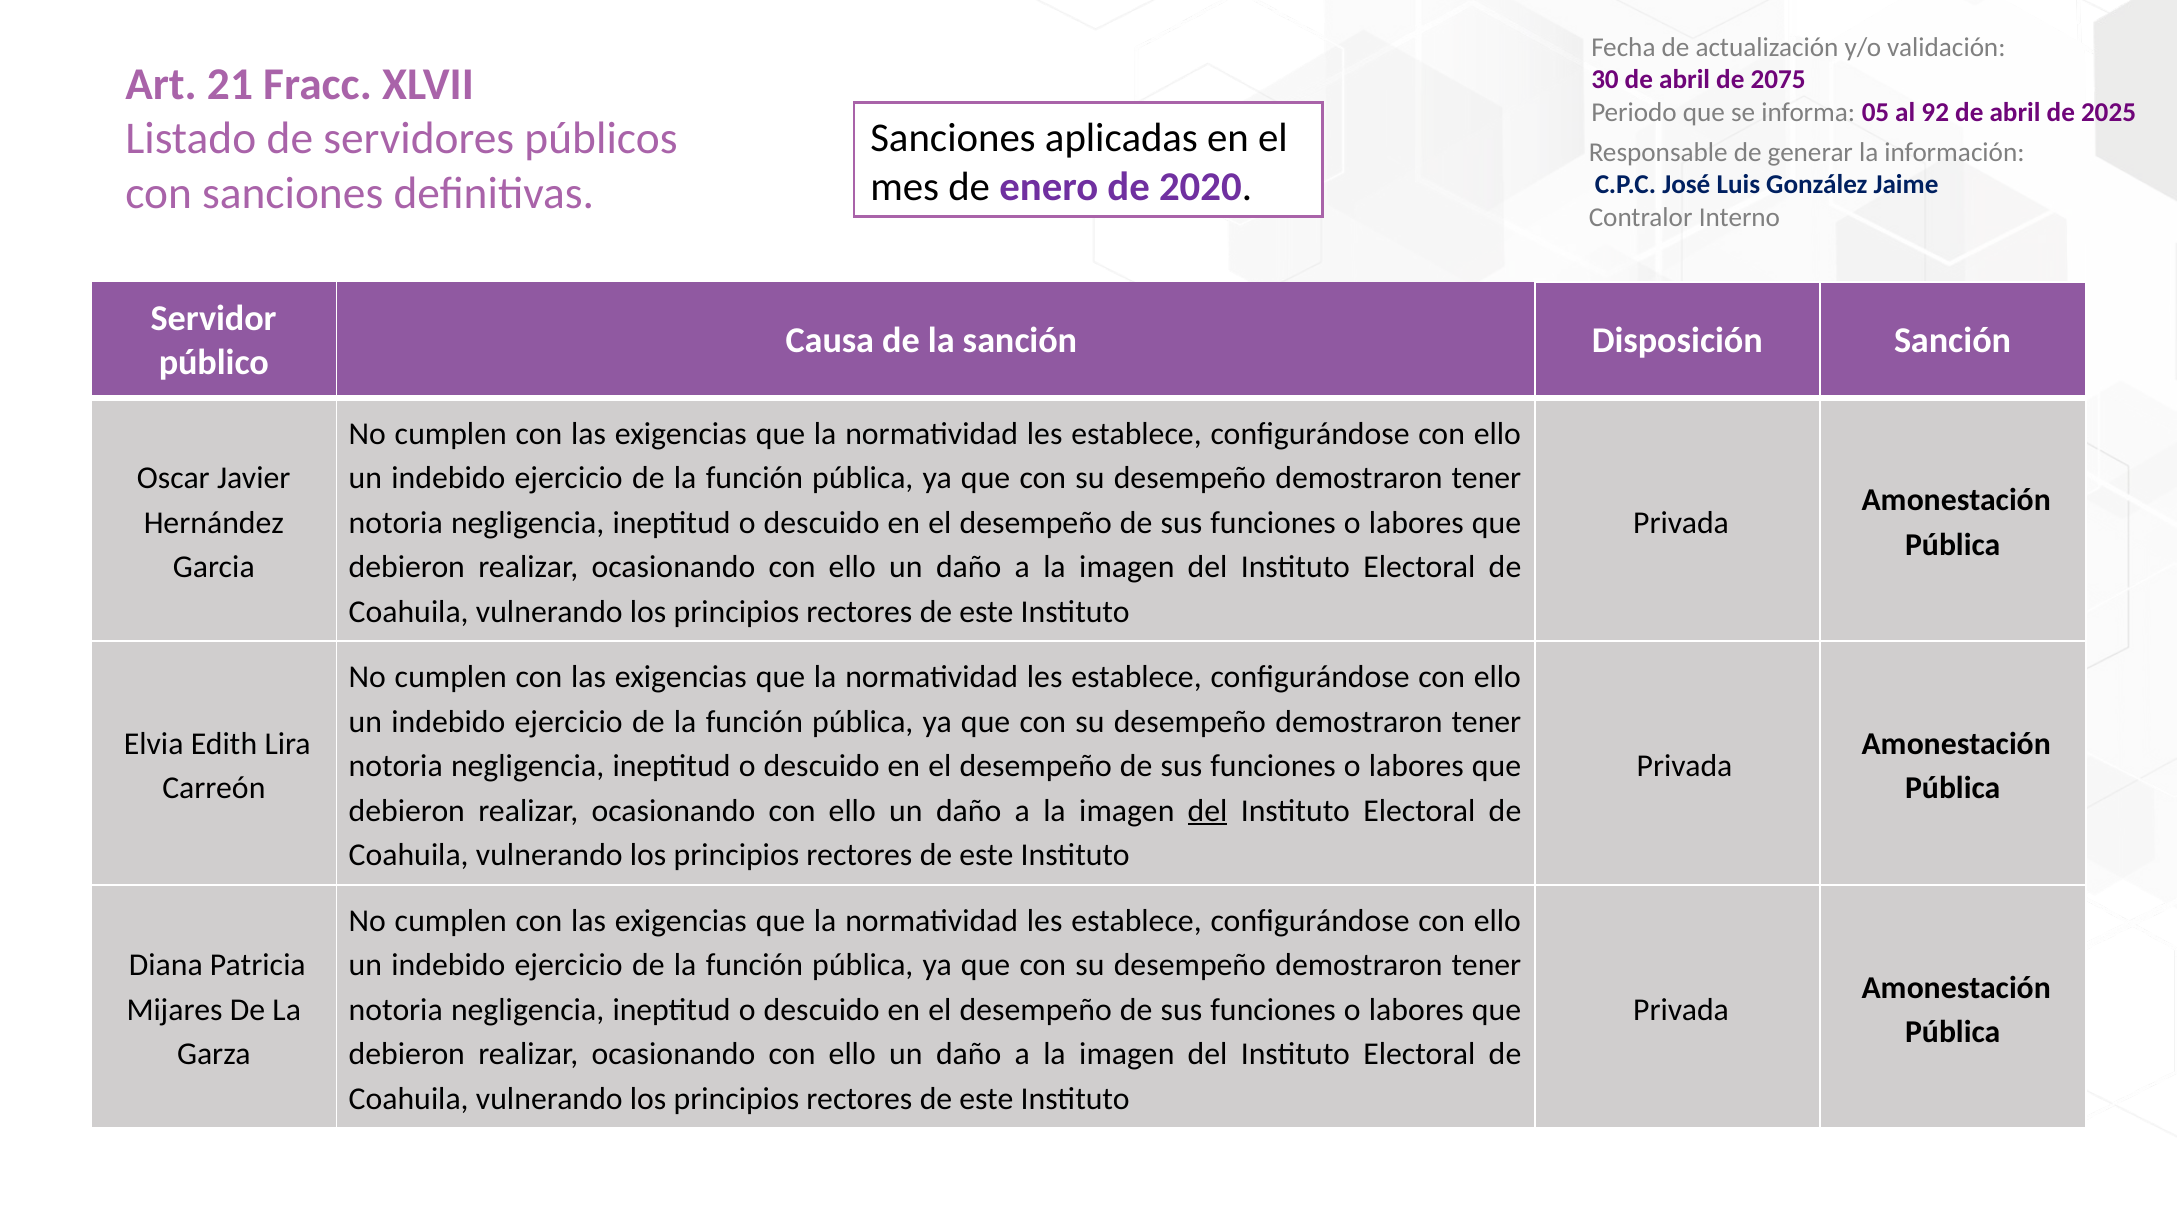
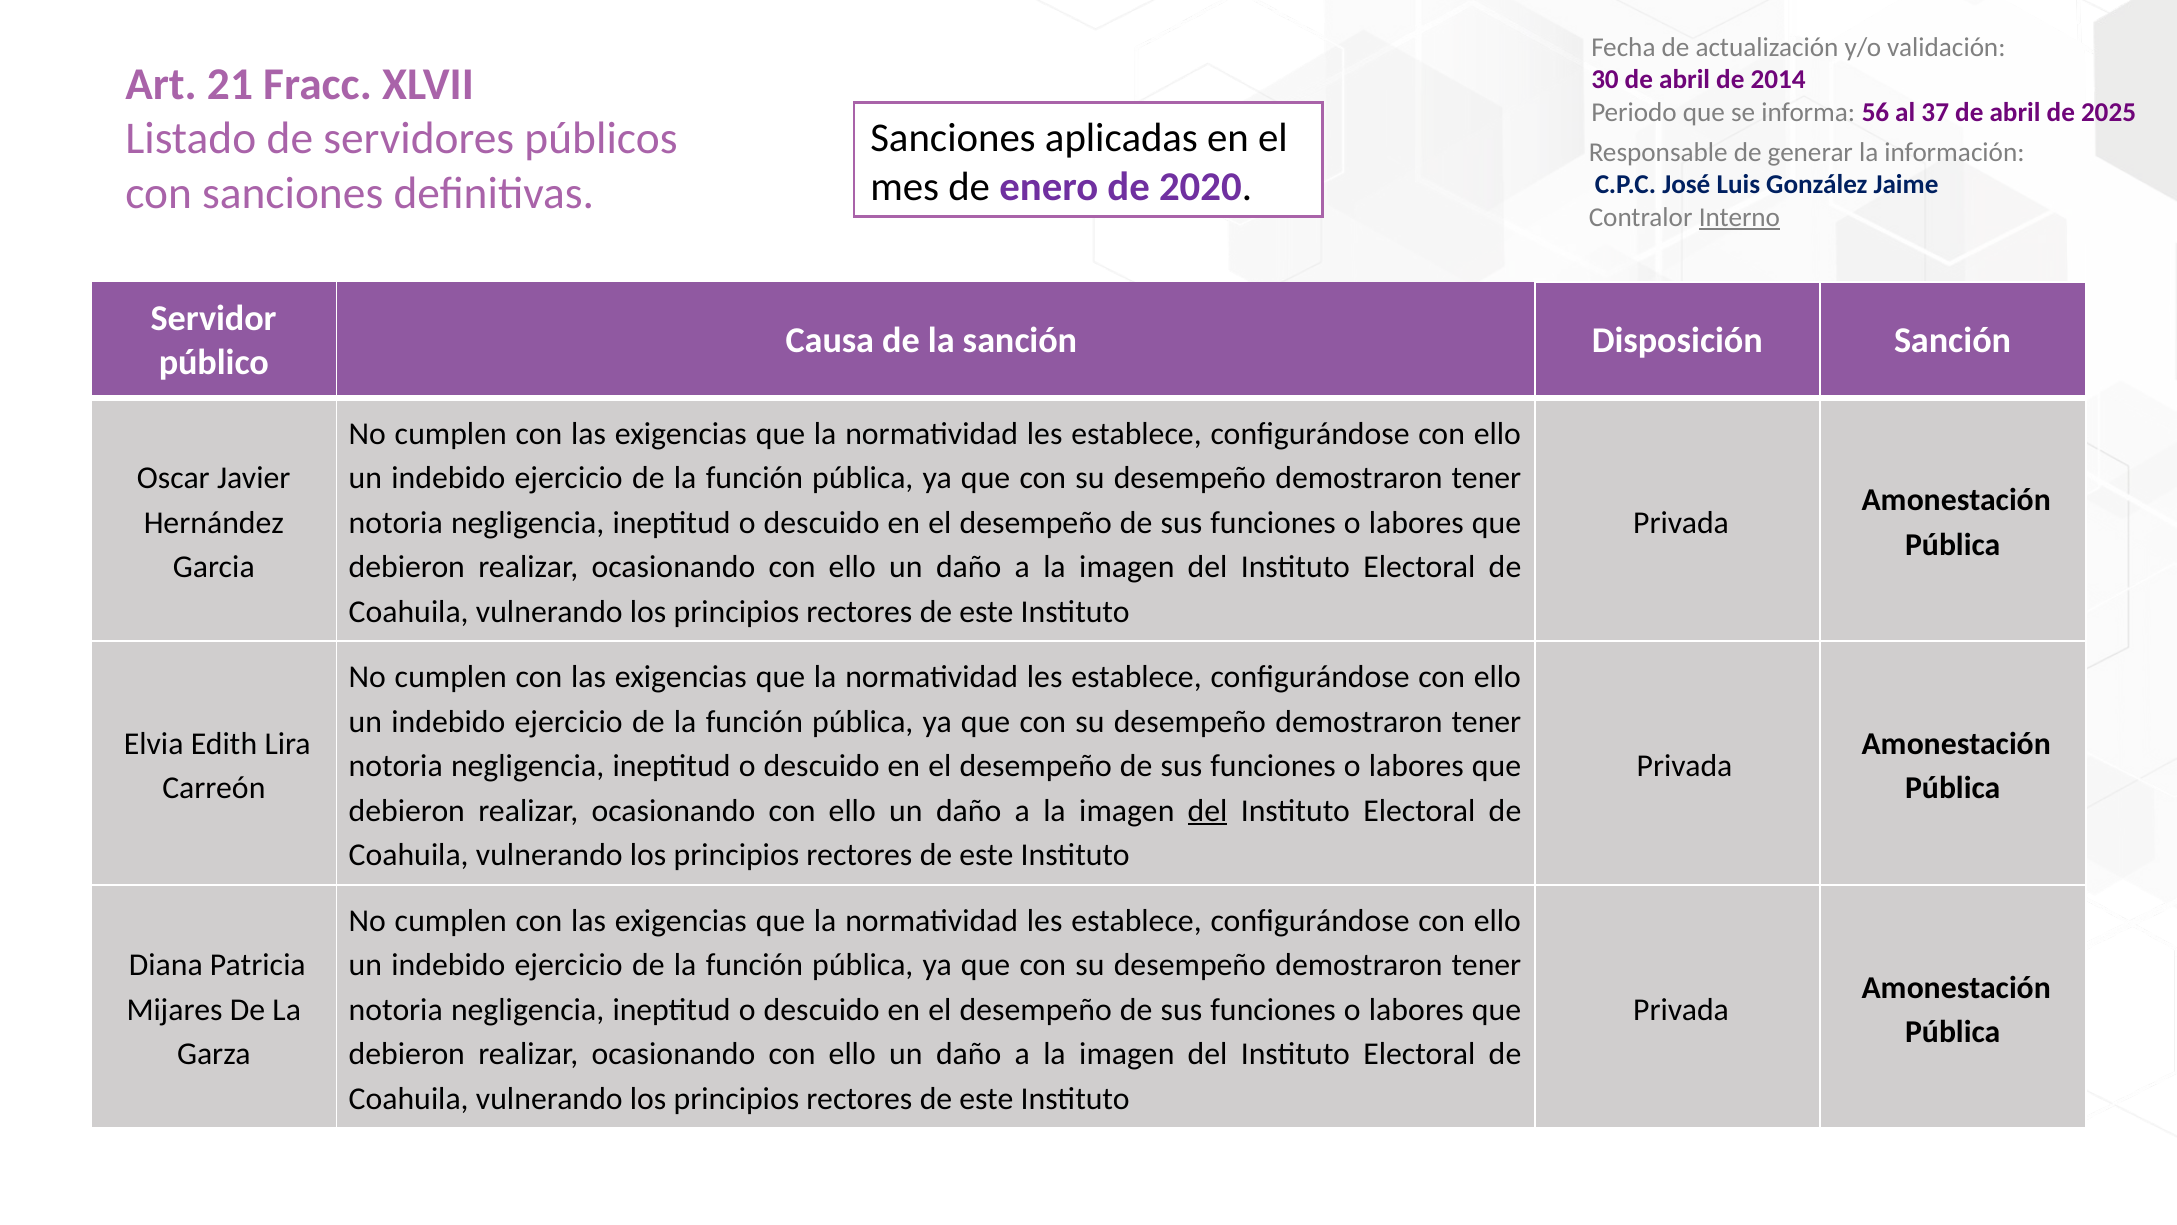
2075: 2075 -> 2014 (1778, 80)
05: 05 -> 56 (1875, 113)
92: 92 -> 37 (1935, 113)
Interno underline: none -> present (1739, 217)
